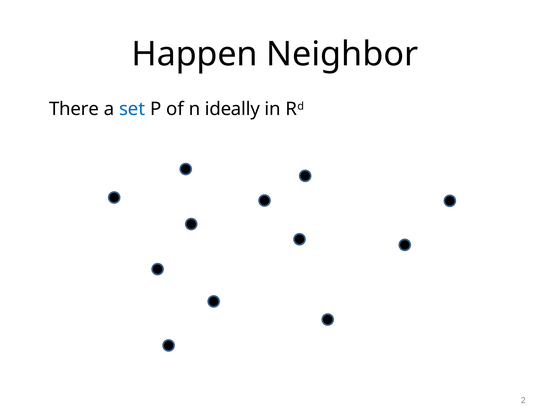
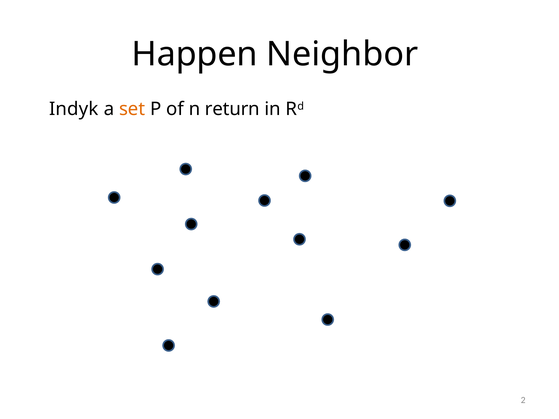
There: There -> Indyk (74, 109)
set colour: blue -> orange (132, 109)
ideally: ideally -> return (232, 109)
